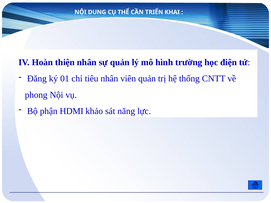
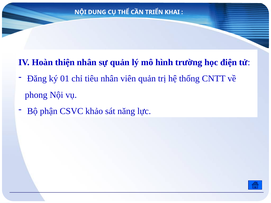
HDMI: HDMI -> CSVC (72, 111)
